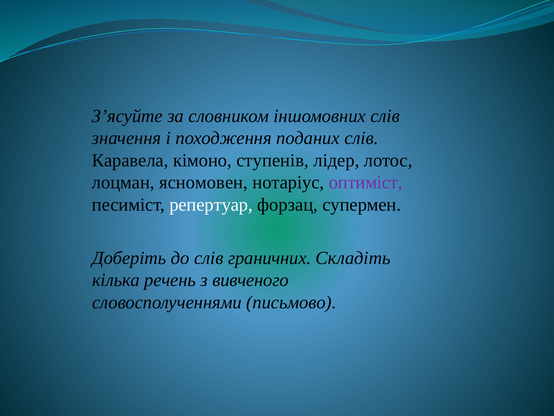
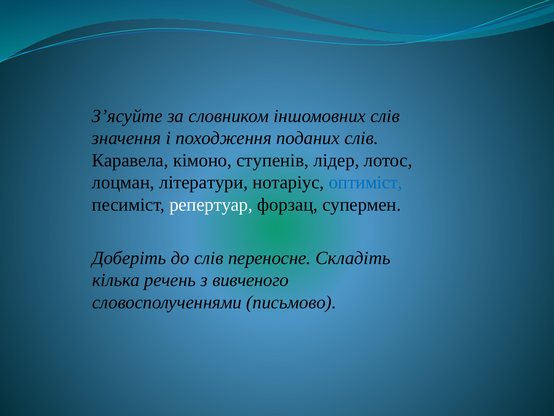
ясномовен: ясномовен -> літератури (204, 182)
оптиміст colour: purple -> blue (366, 182)
граничних: граничних -> переносне (269, 258)
